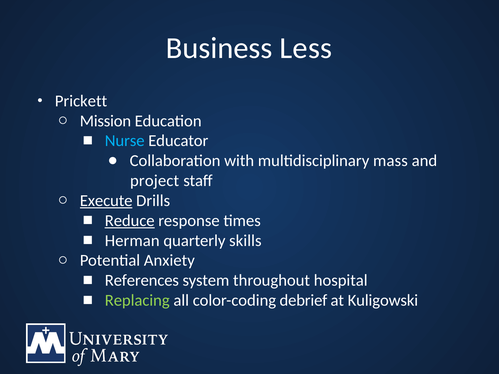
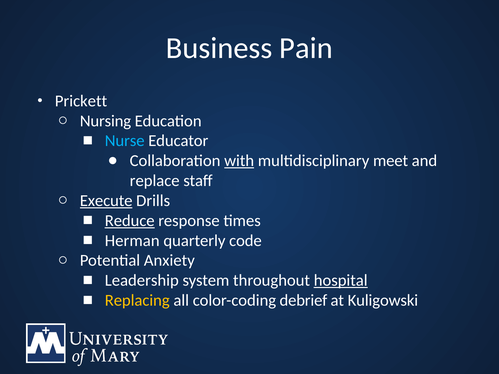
Less: Less -> Pain (306, 48)
Mission: Mission -> Nursing (105, 121)
with underline: none -> present (239, 161)
mass: mass -> meet (391, 161)
project: project -> replace (155, 181)
skills: skills -> code (245, 241)
References: References -> Leadership (142, 281)
hospital underline: none -> present (341, 281)
Replacing colour: light green -> yellow (137, 301)
